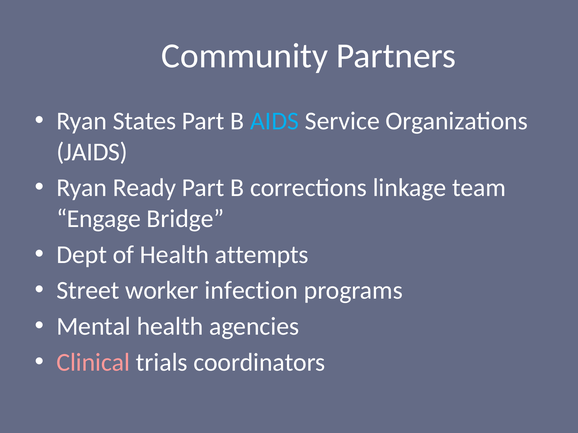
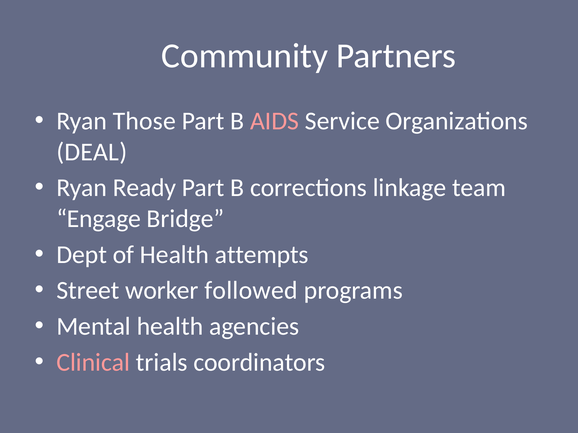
States: States -> Those (144, 121)
AIDS colour: light blue -> pink (275, 121)
JAIDS: JAIDS -> DEAL (92, 152)
infection: infection -> followed (251, 291)
